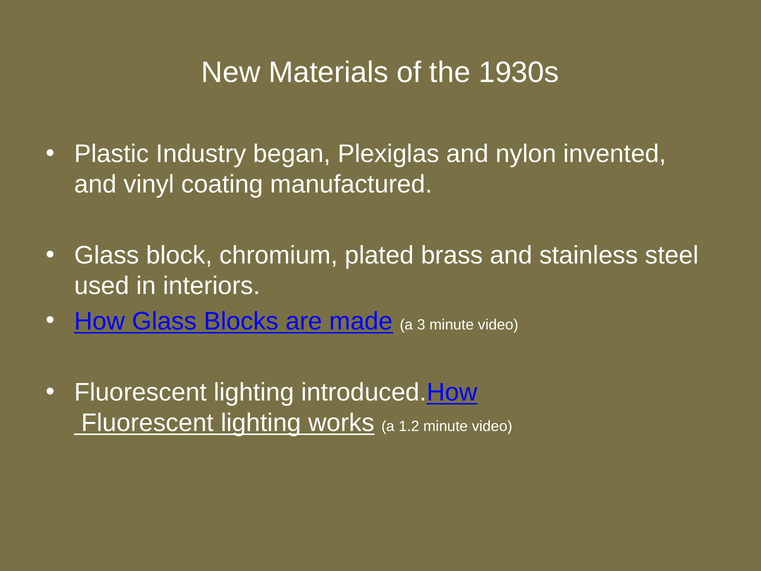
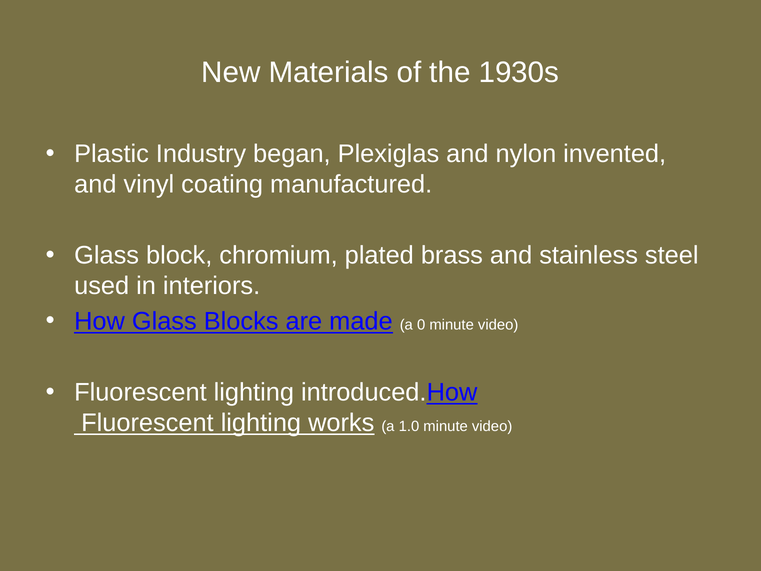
3: 3 -> 0 (421, 325)
1.2: 1.2 -> 1.0 (409, 426)
